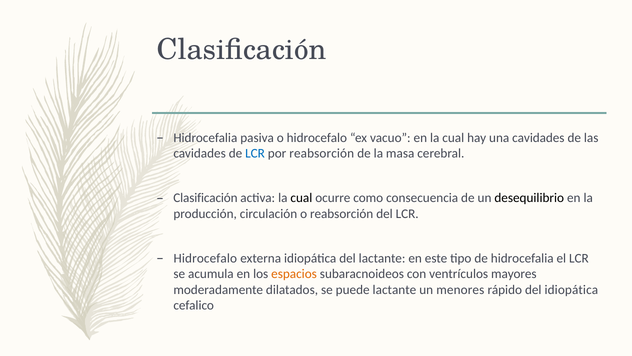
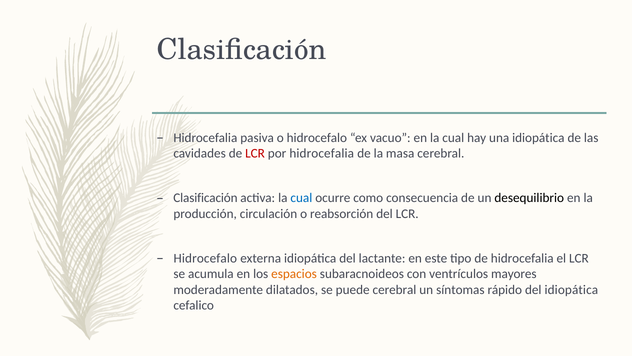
una cavidades: cavidades -> idiopática (538, 138)
LCR colour: blue -> red (255, 153)
por reabsorción: reabsorción -> hidrocefalia (322, 153)
cual colour: black -> blue (301, 198)
puede lactante: lactante -> cerebral (394, 289)
menores: menores -> síntomas (460, 289)
